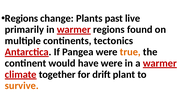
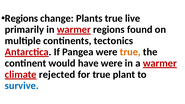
Plants past: past -> true (114, 18)
together: together -> rejected (57, 74)
for drift: drift -> true (102, 74)
survive colour: orange -> blue (22, 86)
